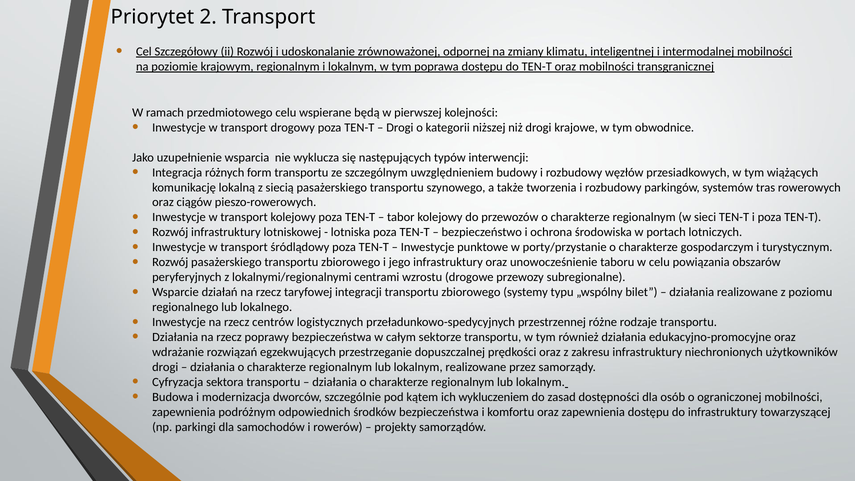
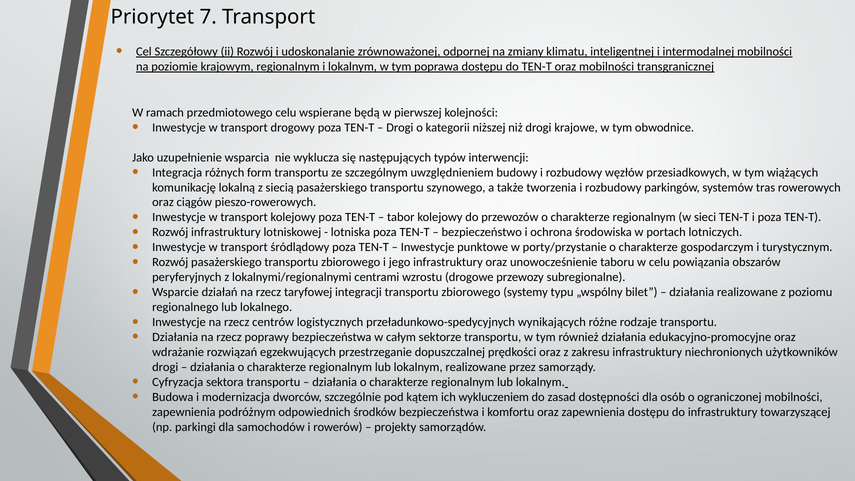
2: 2 -> 7 (208, 17)
przestrzennej: przestrzennej -> wynikających (552, 322)
